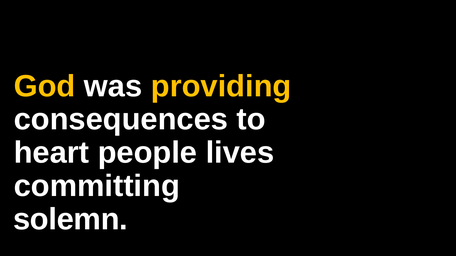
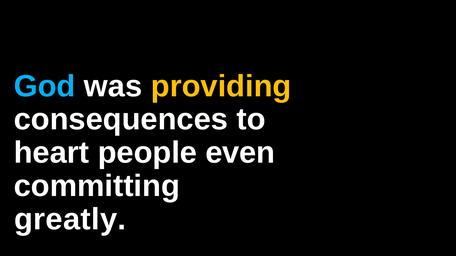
God colour: yellow -> light blue (45, 86)
lives: lives -> even (240, 153)
solemn: solemn -> greatly (70, 220)
